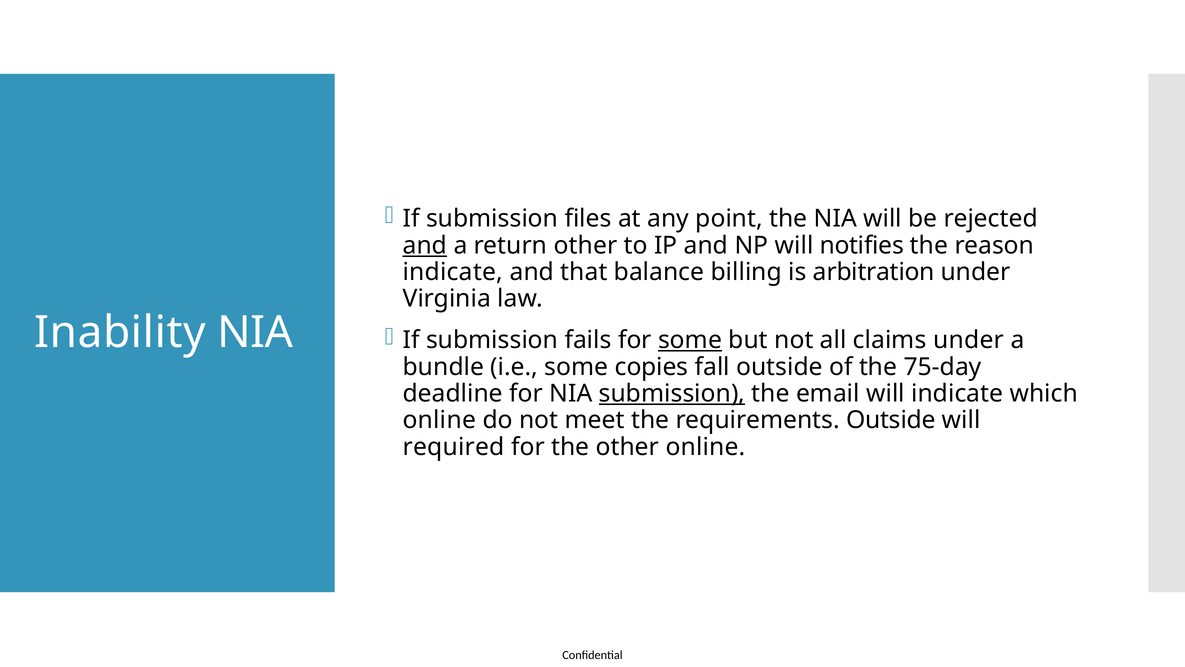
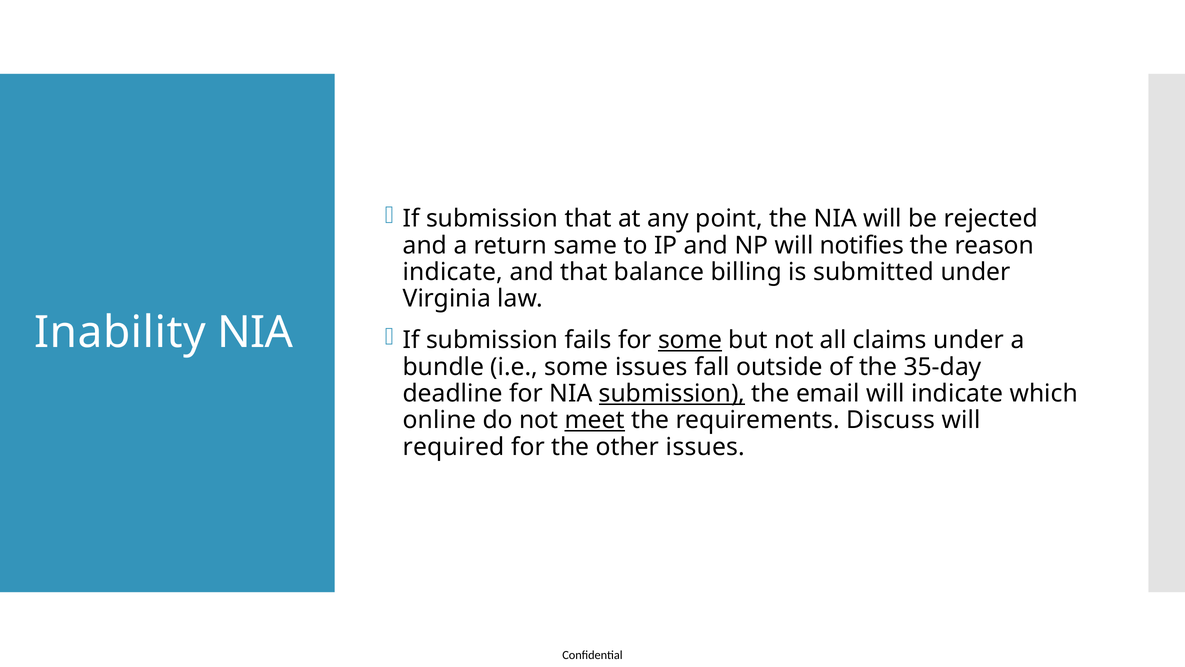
submission files: files -> that (588, 219)
and underline: present -> none (425, 245)
return other: other -> same (585, 245)
arbitration: arbitration -> submitted (874, 272)
some copies: copies -> issues (651, 367)
75-day: 75-day -> 35-day (943, 367)
meet underline: none -> present (595, 420)
requirements Outside: Outside -> Discuss (891, 420)
other online: online -> issues (705, 447)
